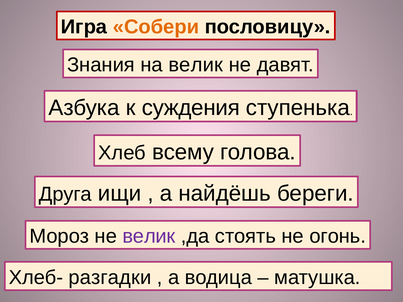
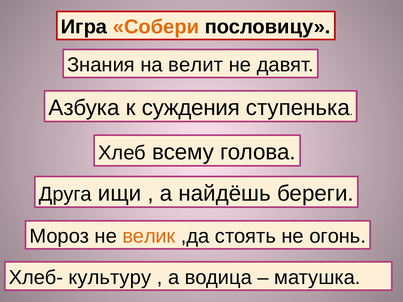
на велик: велик -> велит (196, 65)
велик colour: purple -> orange (149, 236)
разгадки: разгадки -> культуру (110, 278)
